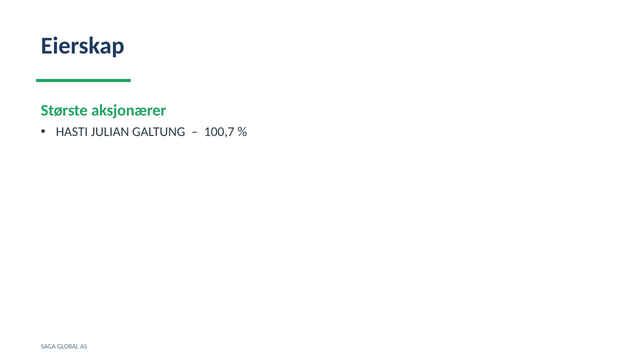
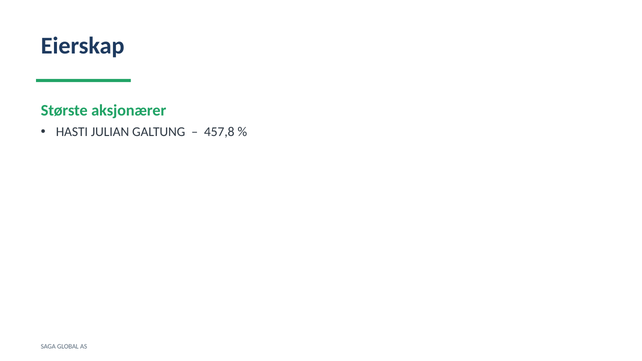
100,7: 100,7 -> 457,8 (219, 132)
